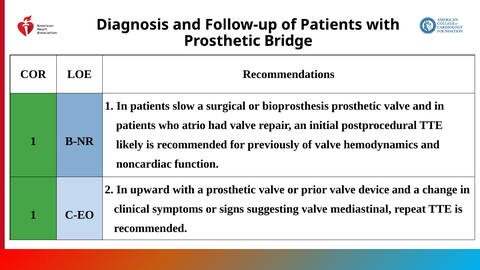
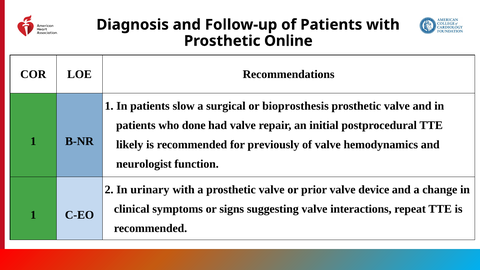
Bridge: Bridge -> Online (288, 41)
atrio: atrio -> done (194, 125)
noncardiac: noncardiac -> neurologist (144, 164)
upward: upward -> urinary (150, 190)
mediastinal: mediastinal -> interactions (361, 209)
